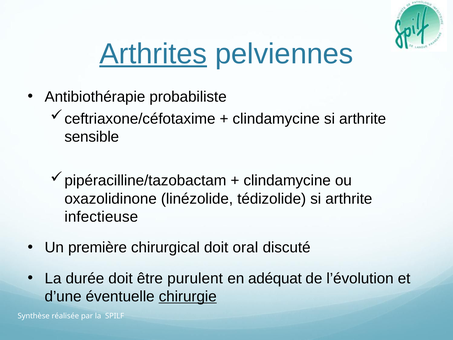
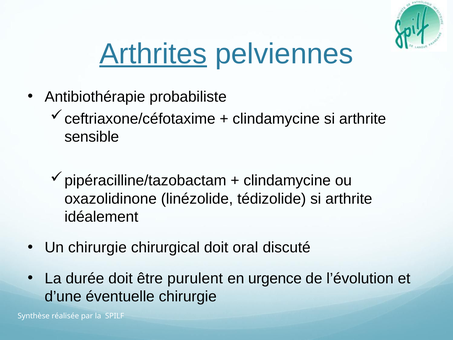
infectieuse: infectieuse -> idéalement (101, 217)
Un première: première -> chirurgie (97, 247)
adéquat: adéquat -> urgence (275, 278)
chirurgie underline: present -> none (188, 296)
